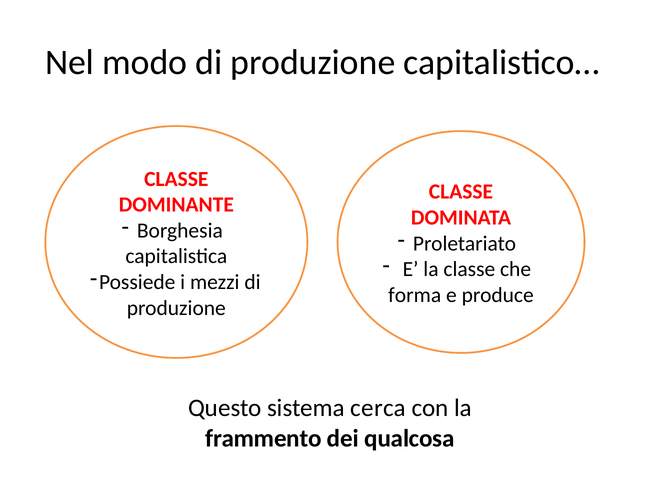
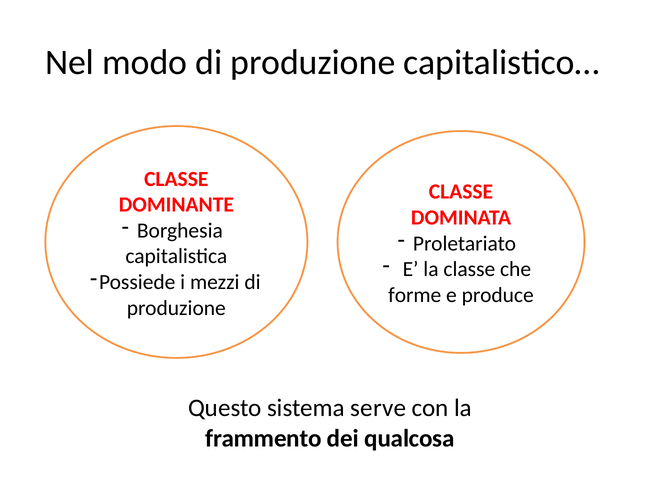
forma: forma -> forme (415, 295)
cerca: cerca -> serve (378, 408)
